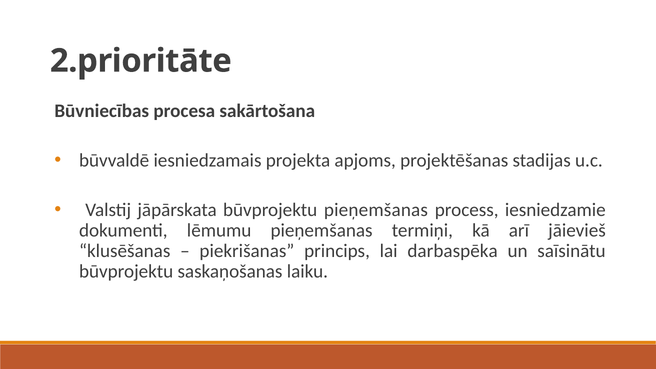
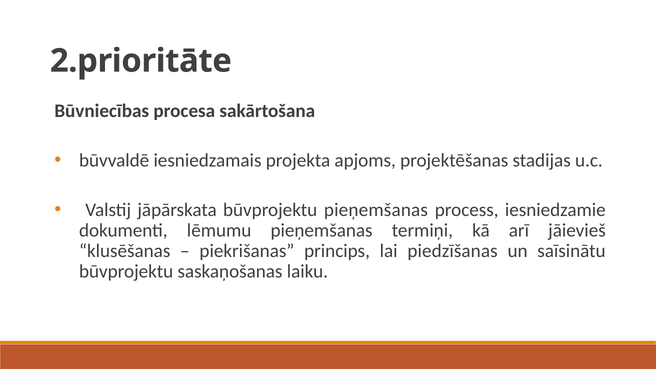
darbaspēka: darbaspēka -> piedzīšanas (453, 251)
